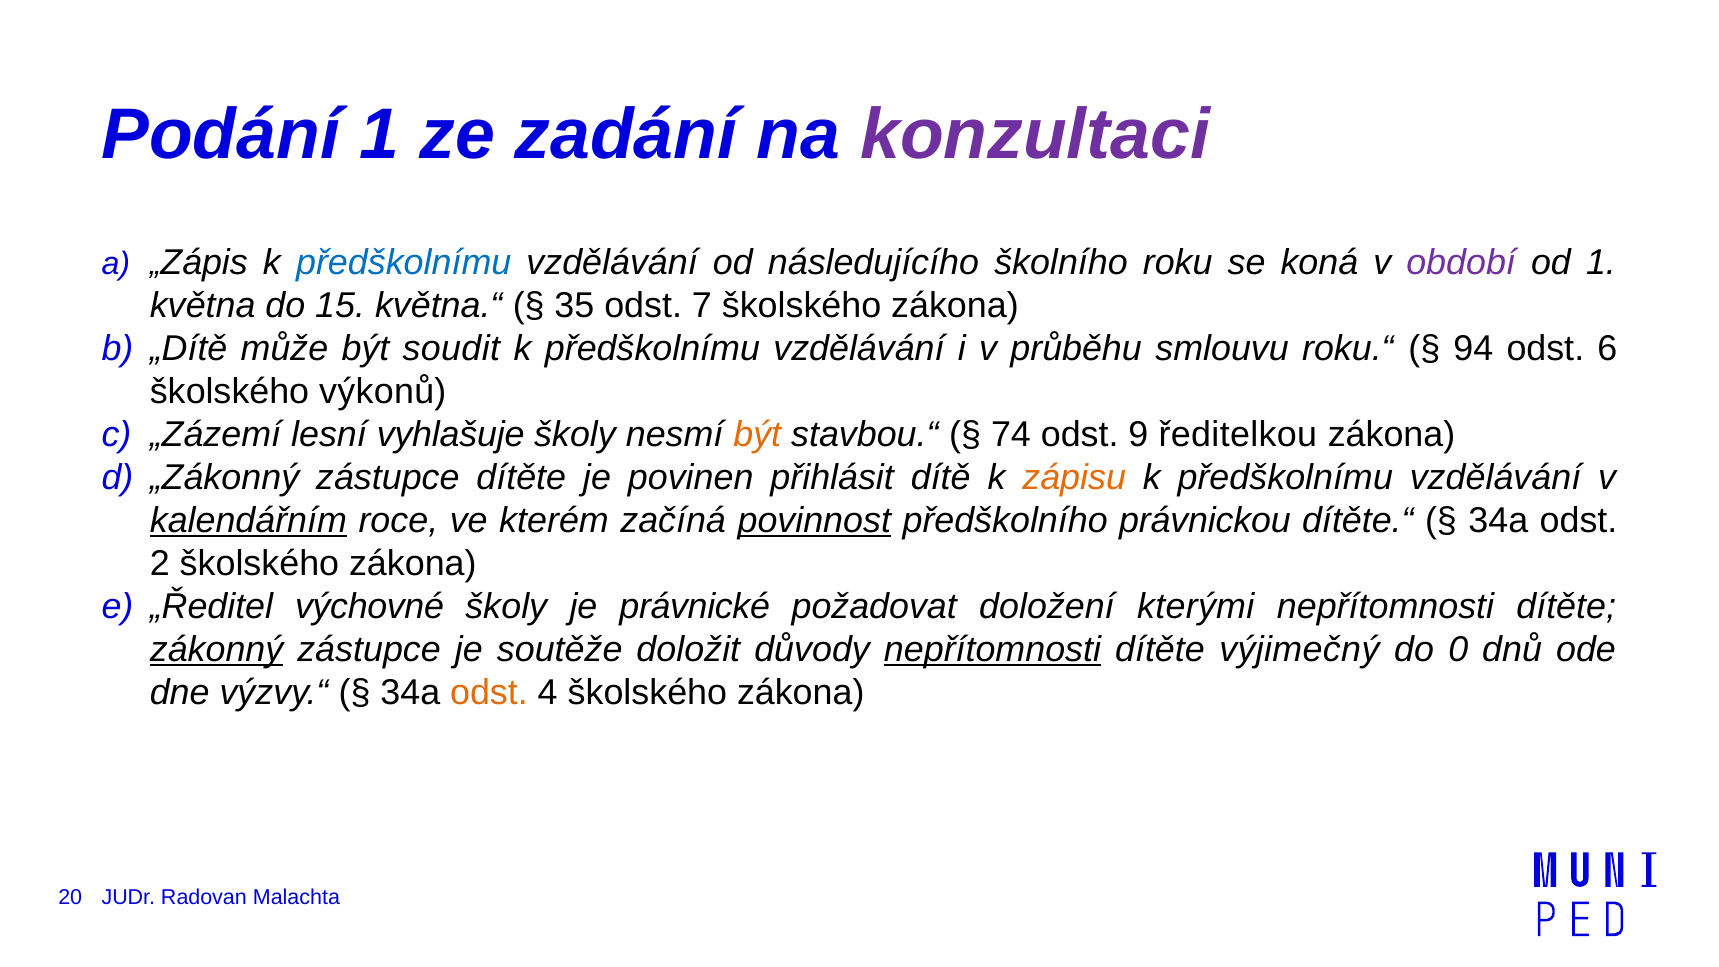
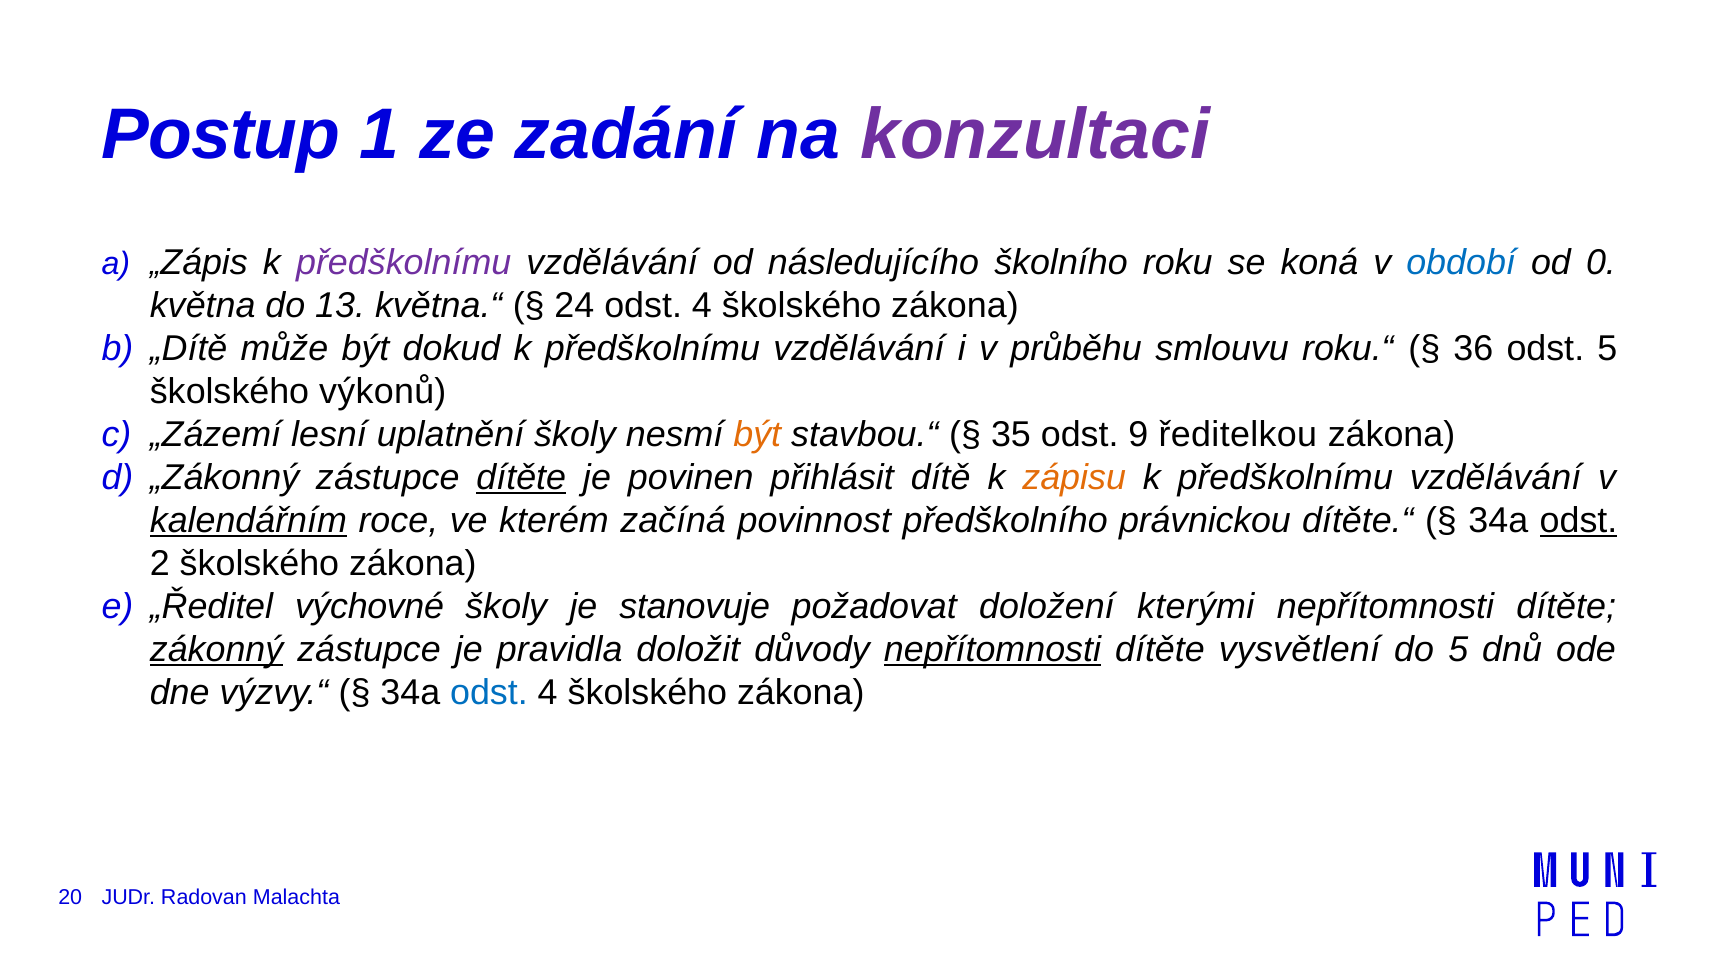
Podání: Podání -> Postup (221, 135)
předškolnímu colour: blue -> purple (404, 263)
období colour: purple -> blue (1461, 263)
od 1: 1 -> 0 (1601, 263)
15: 15 -> 13 (340, 306)
35: 35 -> 24 (574, 306)
7: 7 -> 4 (702, 306)
soudit: soudit -> dokud (452, 349)
94: 94 -> 36 (1473, 349)
odst 6: 6 -> 5 (1607, 349)
vyhlašuje: vyhlašuje -> uplatnění (451, 435)
74: 74 -> 35 (1011, 435)
dítěte underline: none -> present (521, 478)
povinnost underline: present -> none (814, 521)
odst underline: none -> present (1578, 521)
právnické: právnické -> stanovuje (695, 607)
soutěže: soutěže -> pravidla (560, 649)
výjimečný: výjimečný -> vysvětlení (1299, 649)
do 0: 0 -> 5 (1458, 649)
odst colour: orange -> blue (489, 692)
